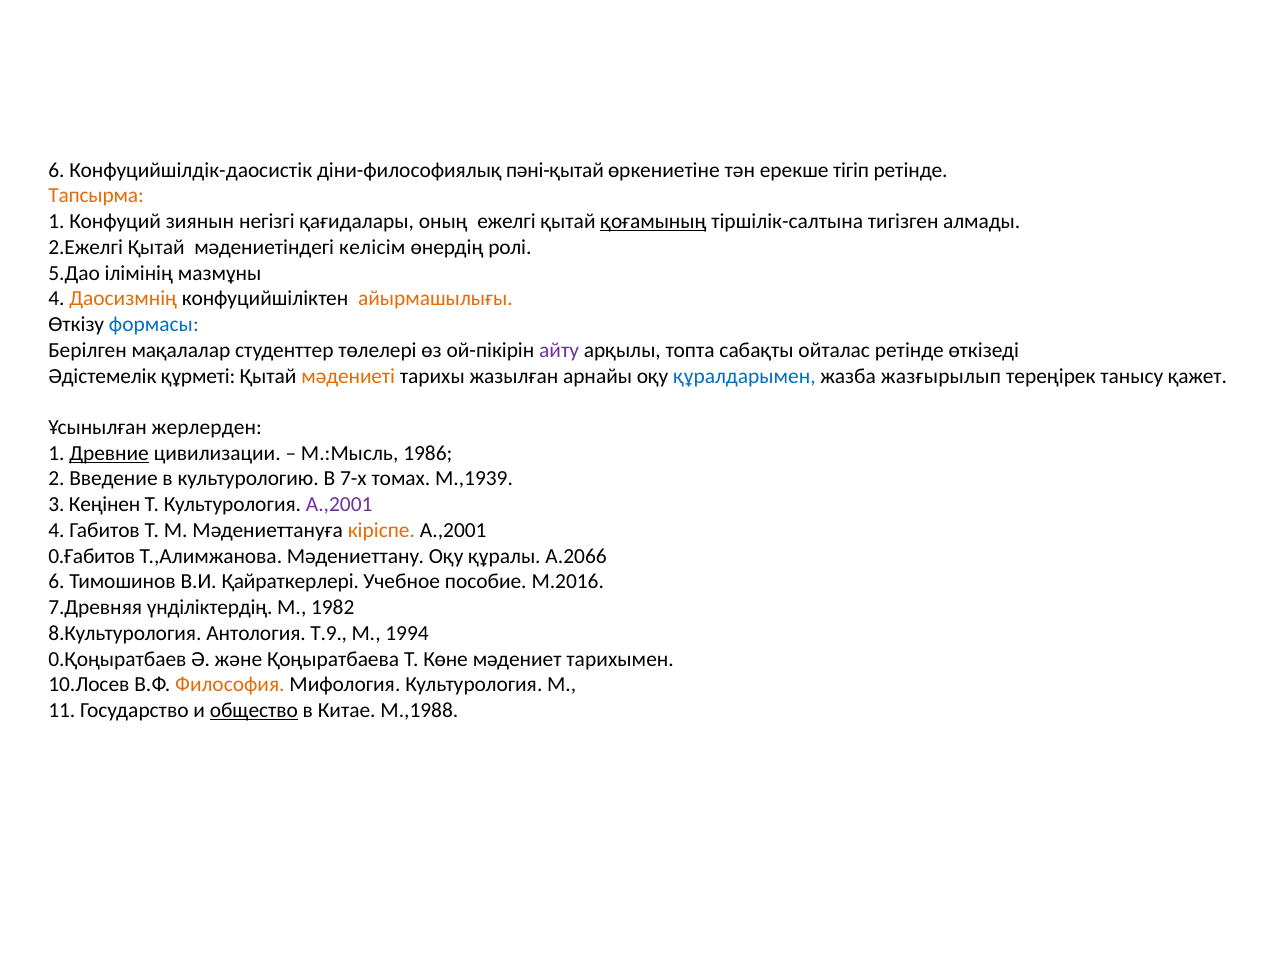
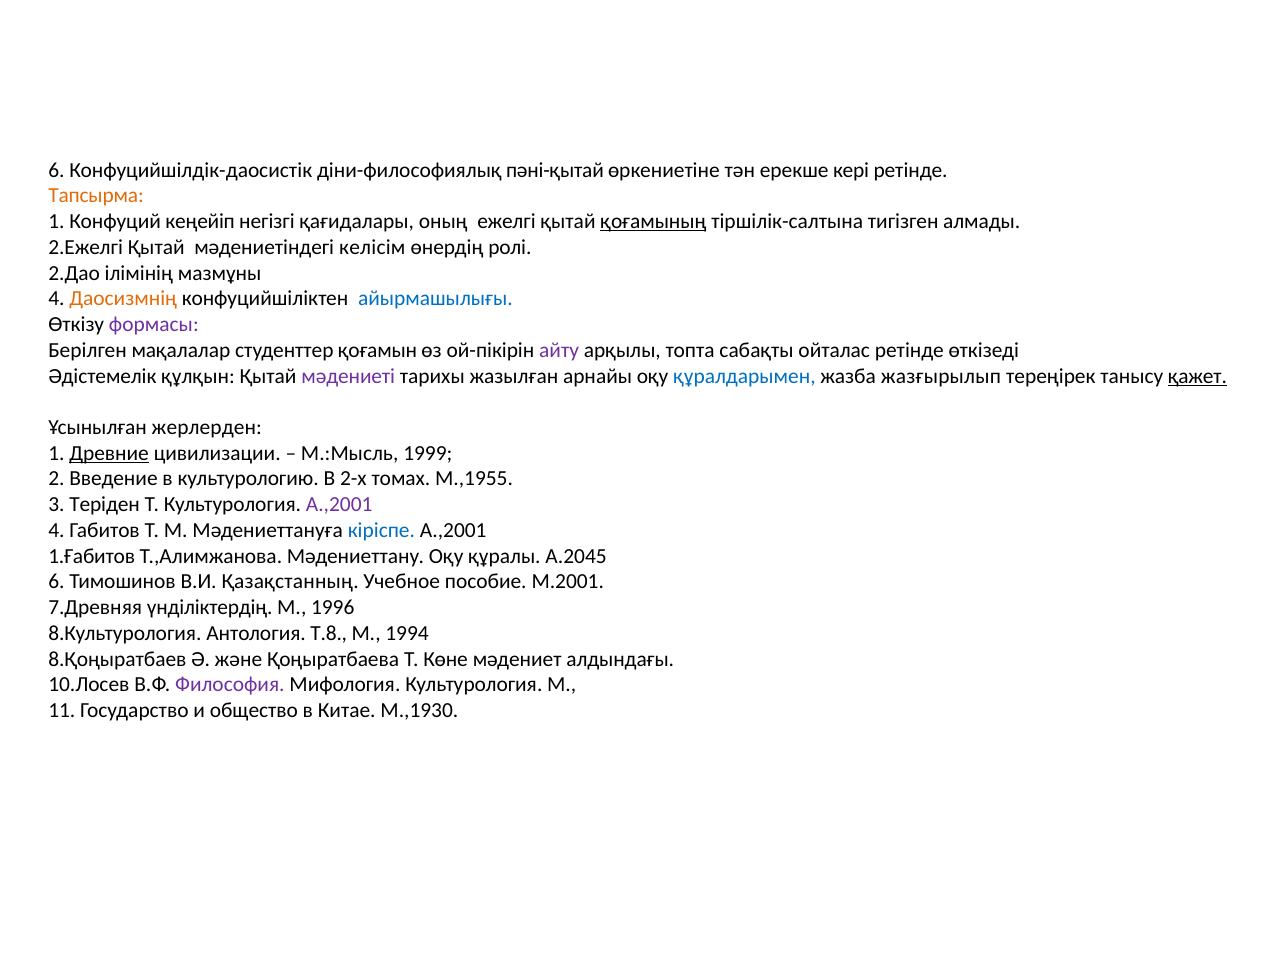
тігіп: тігіп -> кepi (851, 170)
зиянын: зиянын -> кеңейiп (200, 222)
5.Дао: 5.Дао -> 2.Дао (74, 273)
айырмашылығы colour: orange -> blue (435, 299)
формасы colour: blue -> purple (154, 325)
төлелері: төлелері -> қоғамын (378, 350)
құрметі: құрметі -> құлқын (198, 376)
мәдениеті colour: orange -> purple (348, 376)
қажет underline: none -> present (1197, 376)
1986: 1986 -> 1999 (428, 453)
7-х: 7-х -> 2-х (353, 479)
М.,1939: М.,1939 -> М.,1955 (474, 479)
Кеңiнен: Кеңiнен -> Теріден (105, 505)
кіріспе colour: orange -> blue (381, 530)
0.Ғабитов: 0.Ғабитов -> 1.Ғабитов (92, 556)
А.2066: А.2066 -> А.2045 (576, 556)
Қайраткерлері: Қайраткерлері -> Қазақстанның (290, 582)
М.2016: М.2016 -> М.2001 (568, 582)
1982: 1982 -> 1996 (333, 608)
Т.9: Т.9 -> Т.8 (329, 633)
0.Қоңыратбаев: 0.Қоңыратбаев -> 8.Қоңыратбаев (117, 659)
тарихымен: тарихымен -> алдындағы (620, 659)
Философия colour: orange -> purple (230, 685)
общество underline: present -> none (254, 711)
М.,1988: М.,1988 -> М.,1930 (419, 711)
